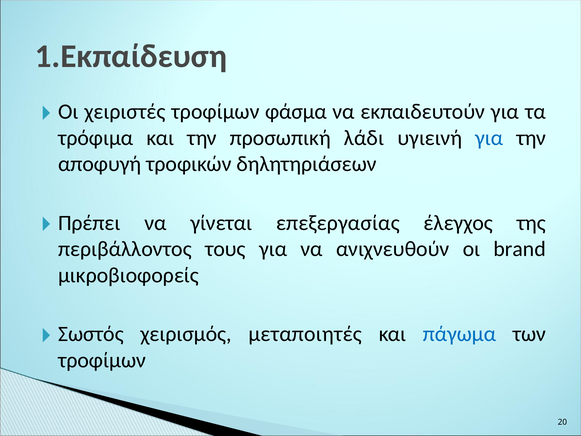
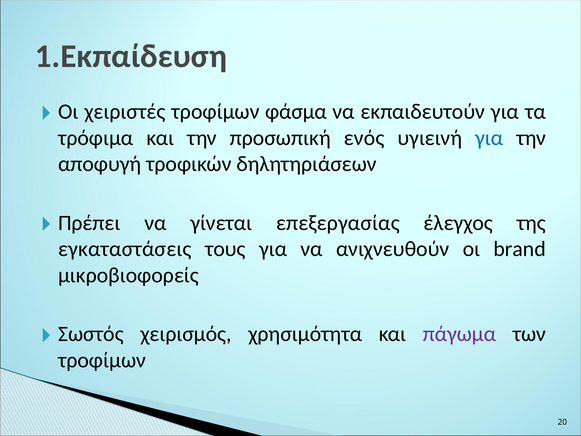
λάδι: λάδι -> ενός (364, 138)
περιβάλλοντος: περιβάλλοντος -> εγκαταστάσεις (125, 249)
μεταποιητές: μεταποιητές -> χρησιμότητα (305, 334)
πάγωμα colour: blue -> purple (460, 334)
